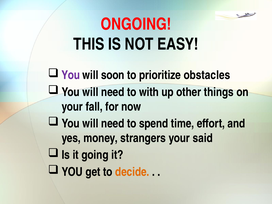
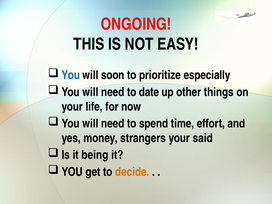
You colour: purple -> blue (71, 75)
obstacles: obstacles -> especially (207, 75)
with: with -> date (149, 92)
fall: fall -> life (94, 107)
going: going -> being (95, 155)
